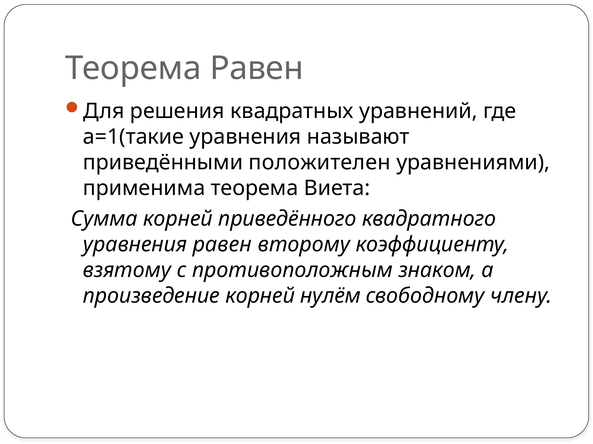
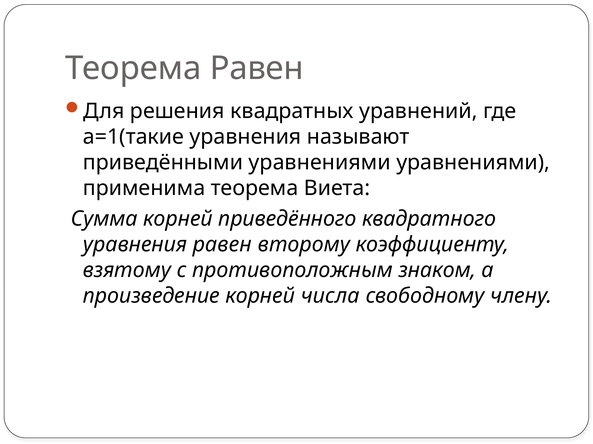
приведёнными положителен: положителен -> уравнениями (320, 163)
нулём: нулём -> числа (330, 296)
